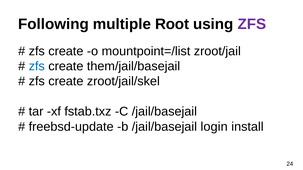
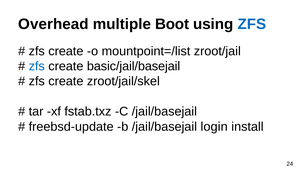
Following: Following -> Overhead (53, 24)
Root: Root -> Boot (172, 24)
ZFS colour: purple -> blue (252, 24)
them/jail/basejail: them/jail/basejail -> basic/jail/basejail (134, 66)
